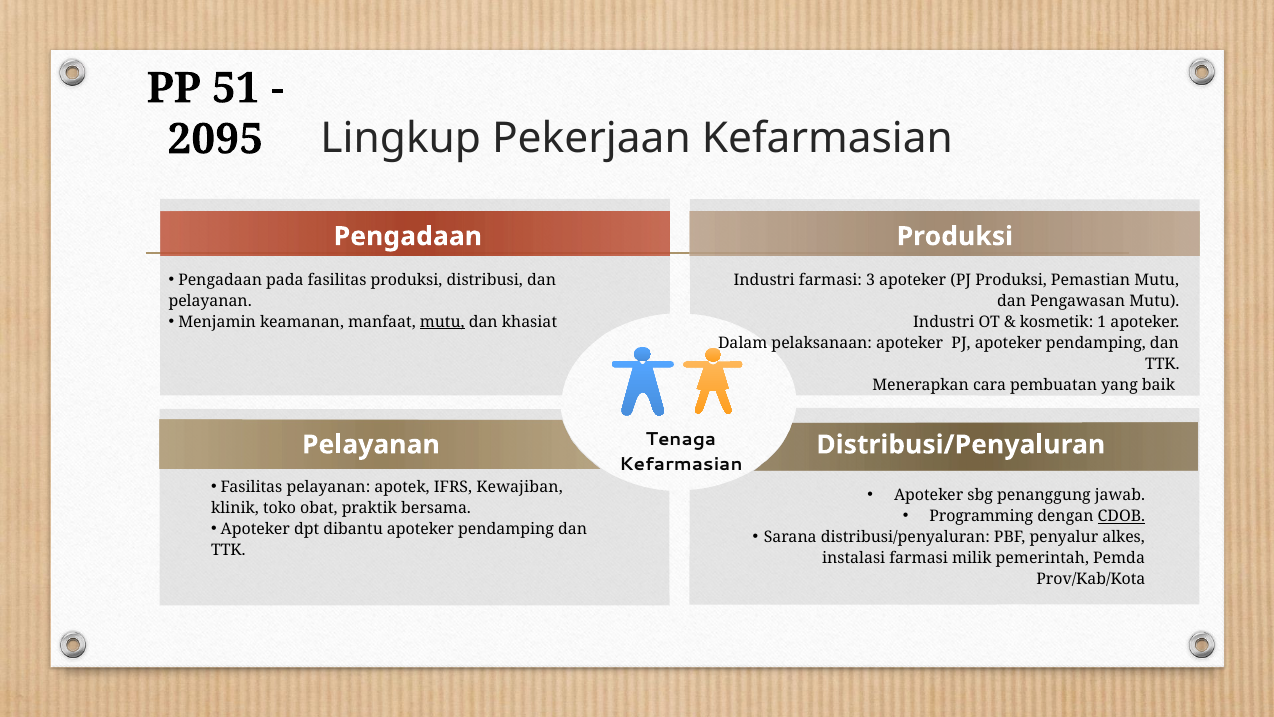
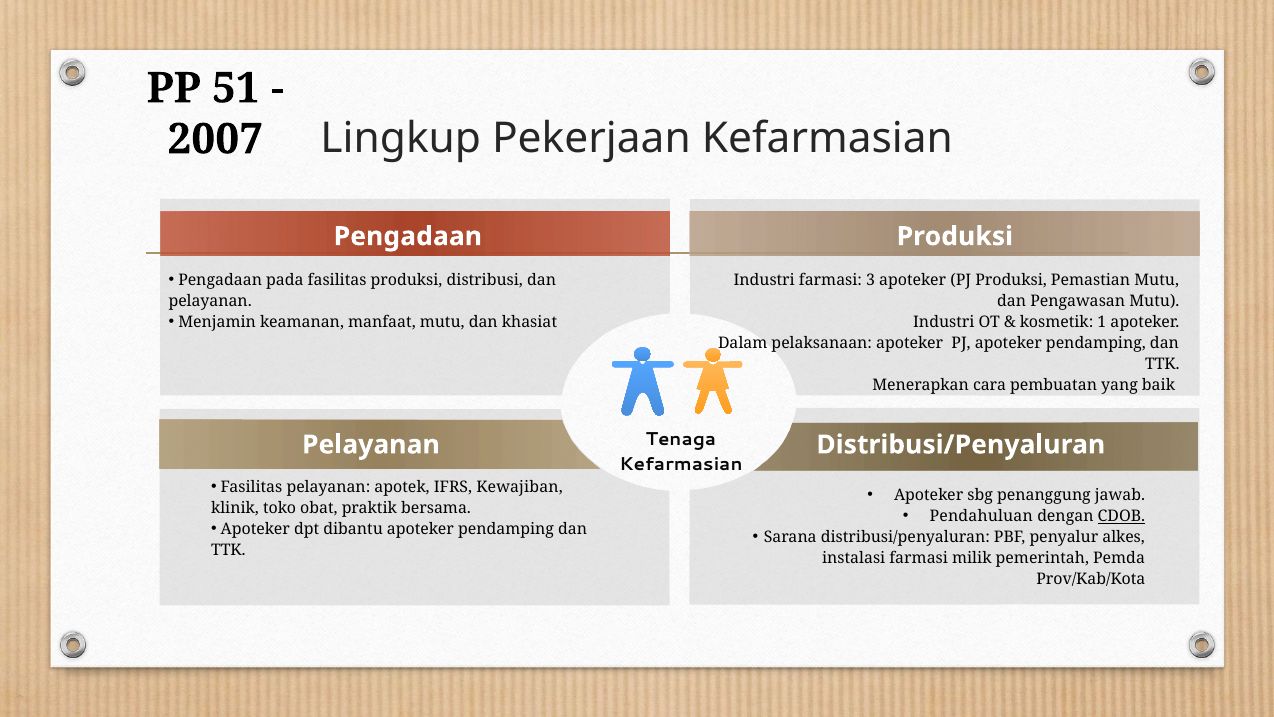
2095: 2095 -> 2007 (215, 139)
mutu underline: present -> none (442, 322)
Programming: Programming -> Pendahuluan (981, 516)
